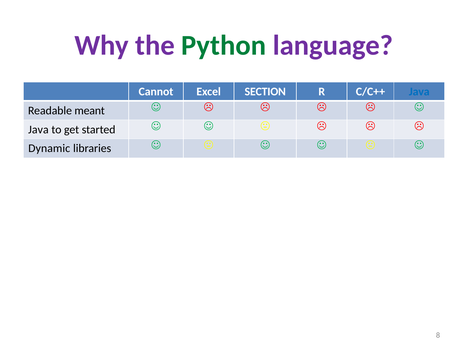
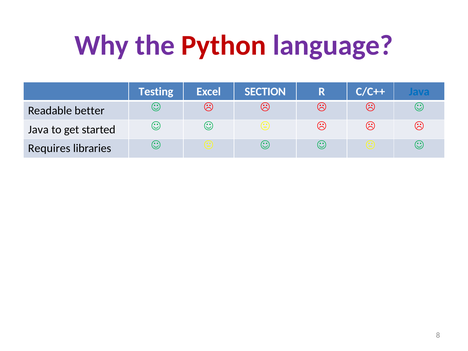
Python colour: green -> red (224, 45)
Cannot: Cannot -> Testing (156, 92)
meant: meant -> better (90, 111)
Dynamic: Dynamic -> Requires (49, 148)
